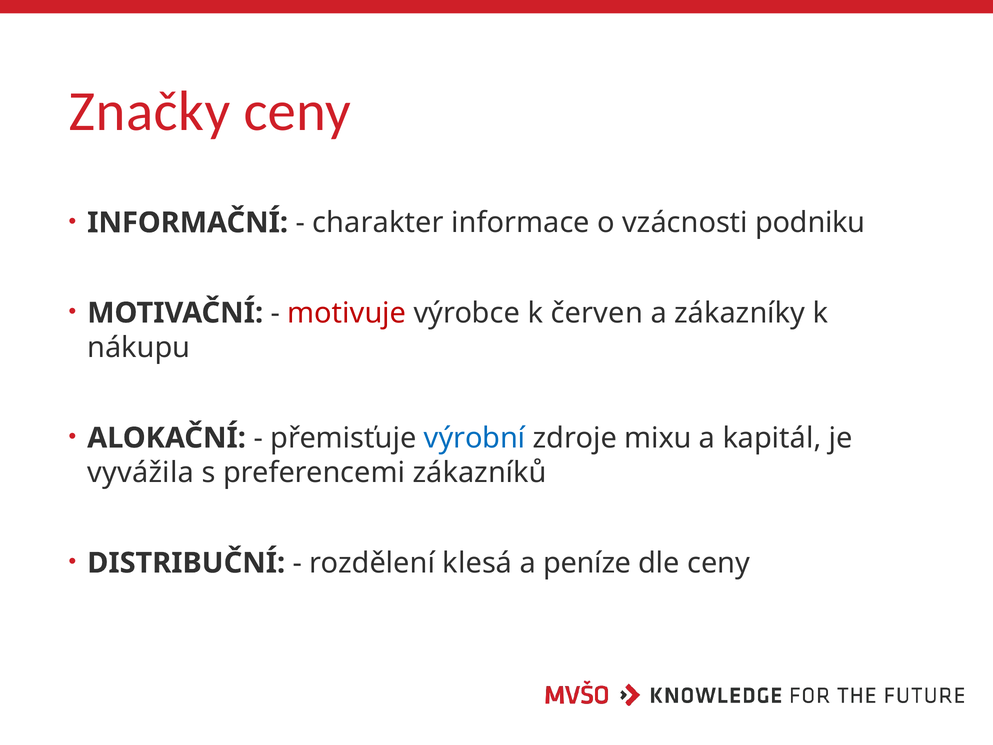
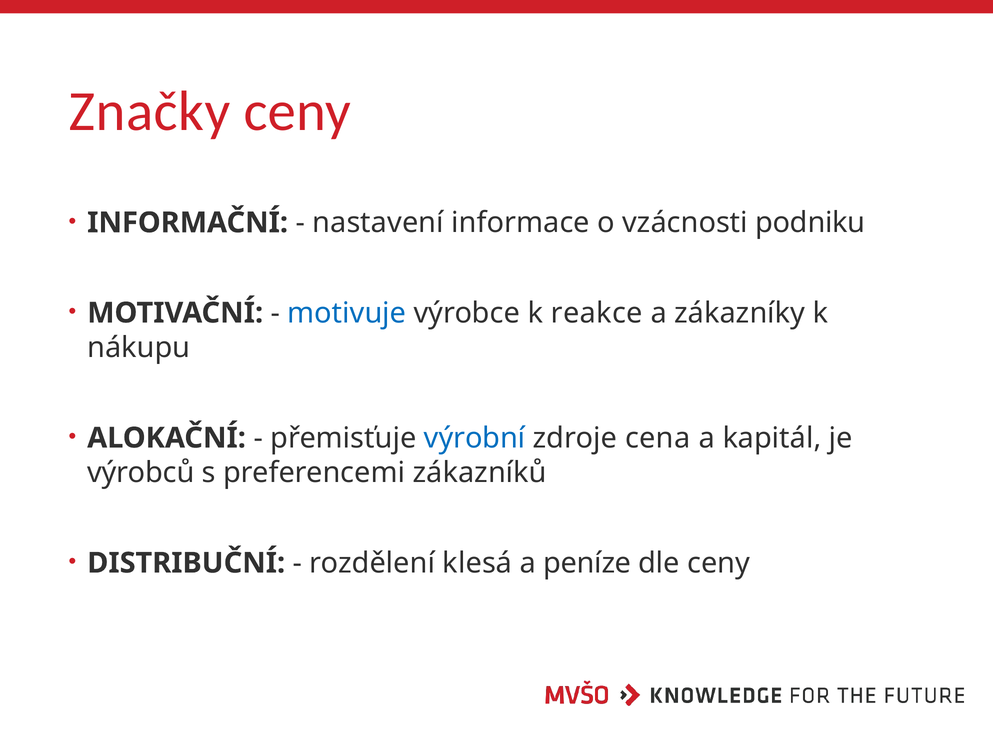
charakter: charakter -> nastavení (378, 223)
motivuje colour: red -> blue (347, 313)
červen: červen -> reakce (597, 313)
mixu: mixu -> cena (658, 438)
vyvážila: vyvážila -> výrobců (141, 473)
